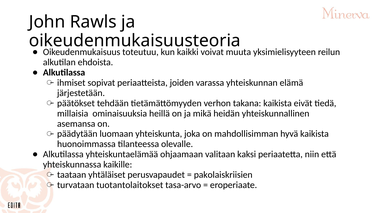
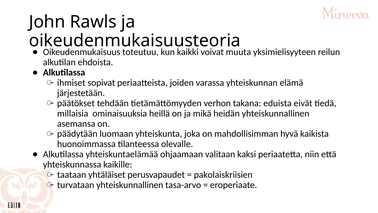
takana kaikista: kaikista -> eduista (278, 103)
turvataan tuotantolaitokset: tuotantolaitokset -> yhteiskunnallinen (130, 185)
